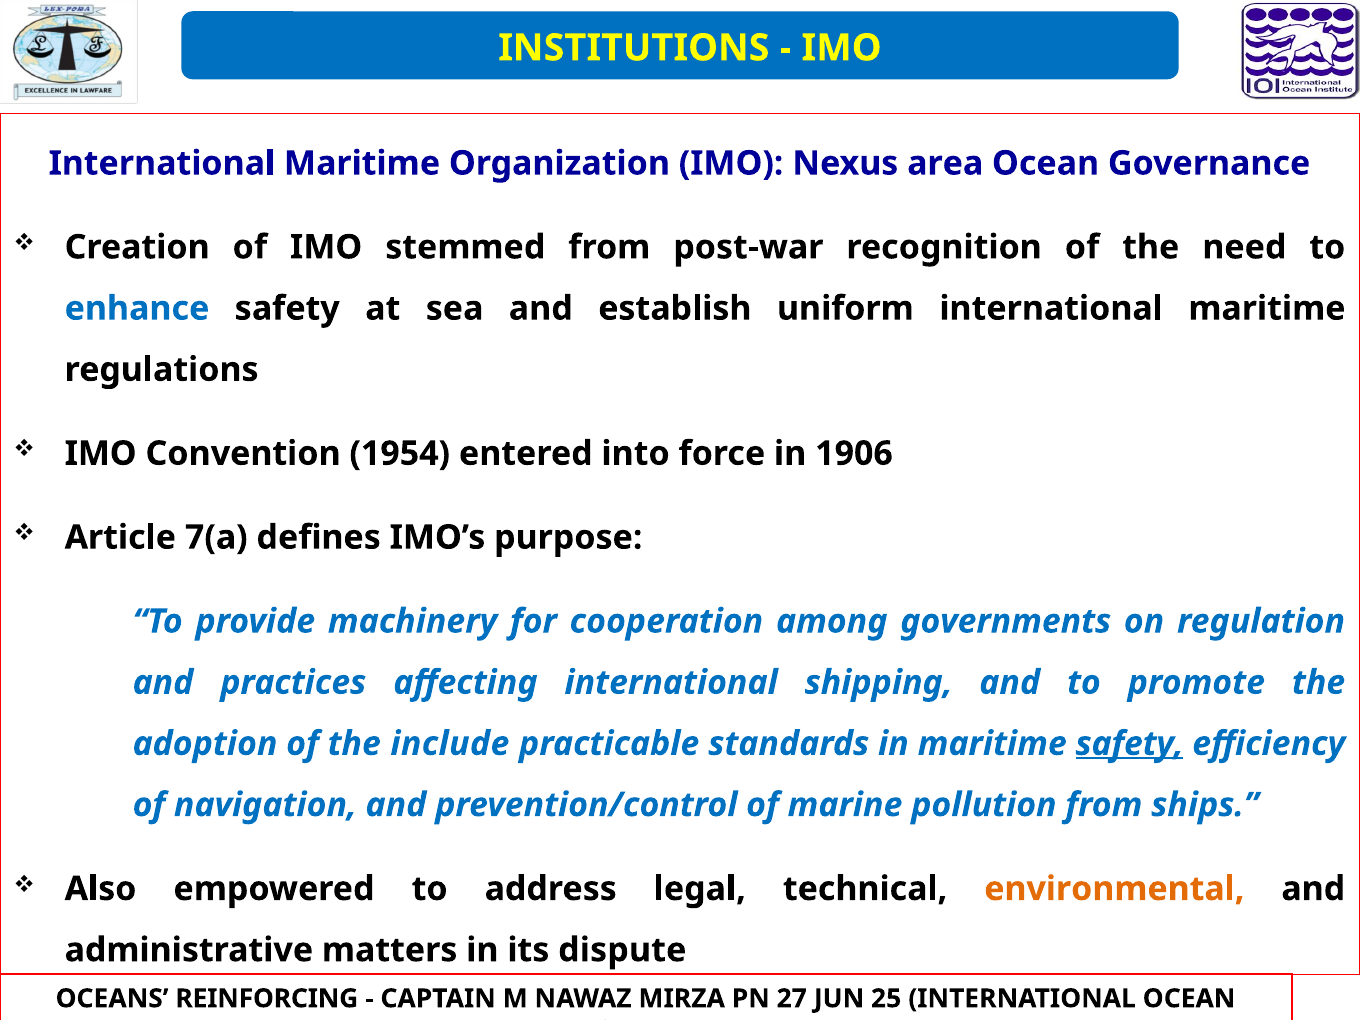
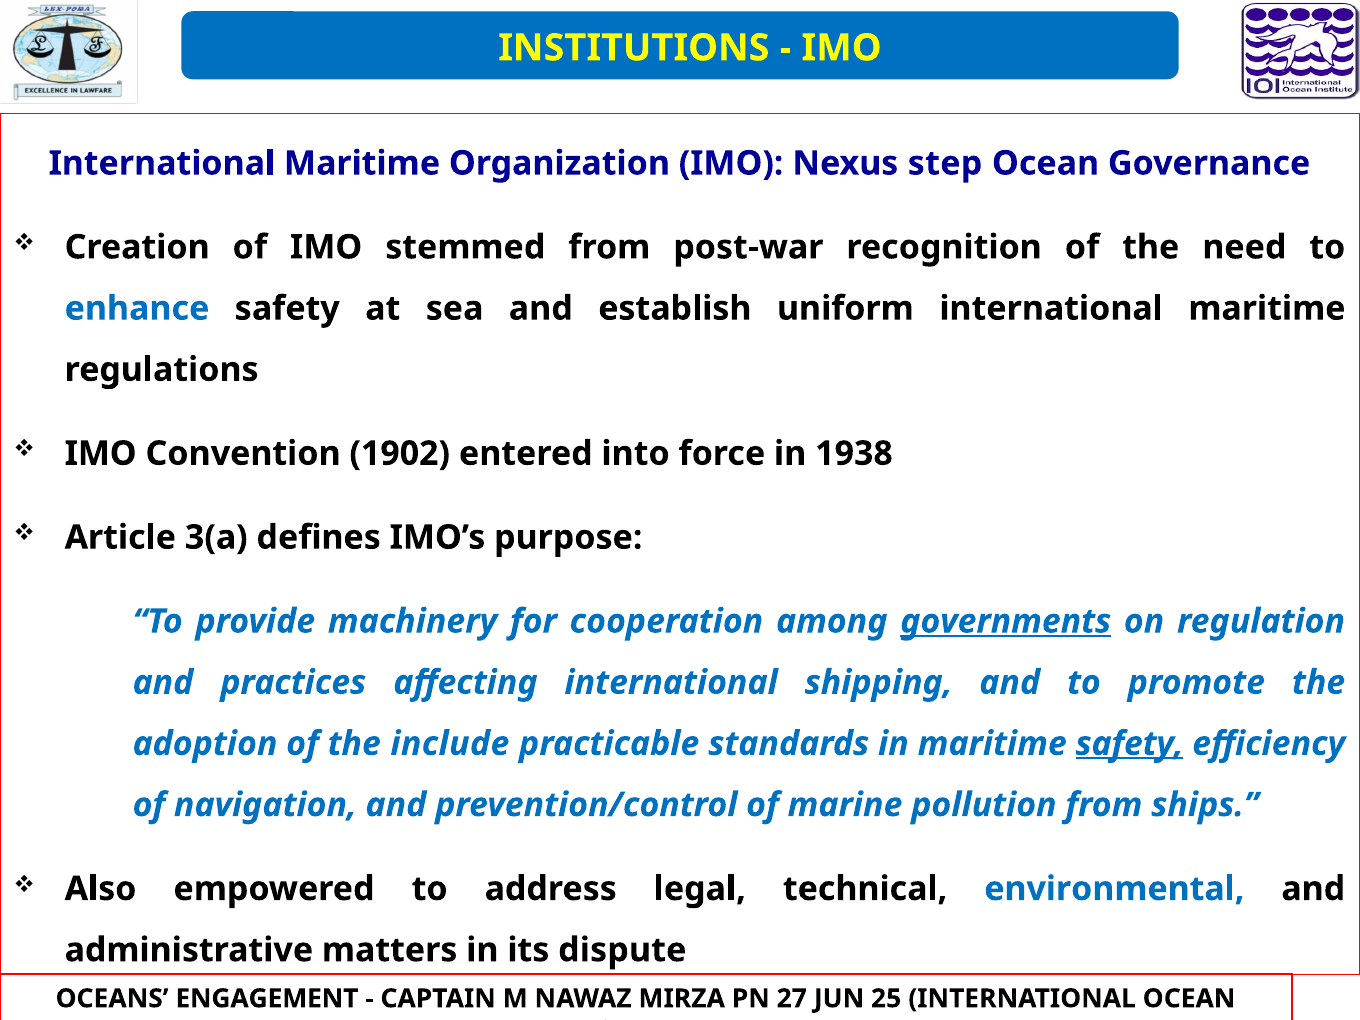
area: area -> step (945, 163)
1954: 1954 -> 1902 (400, 454)
1906: 1906 -> 1938 (854, 454)
7(a: 7(a -> 3(a (216, 537)
governments underline: none -> present (1006, 621)
environmental colour: orange -> blue (1114, 889)
REINFORCING: REINFORCING -> ENGAGEMENT (267, 999)
